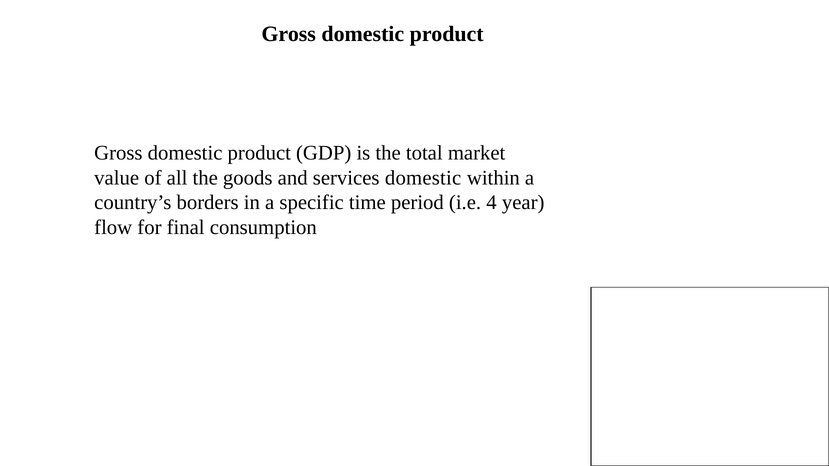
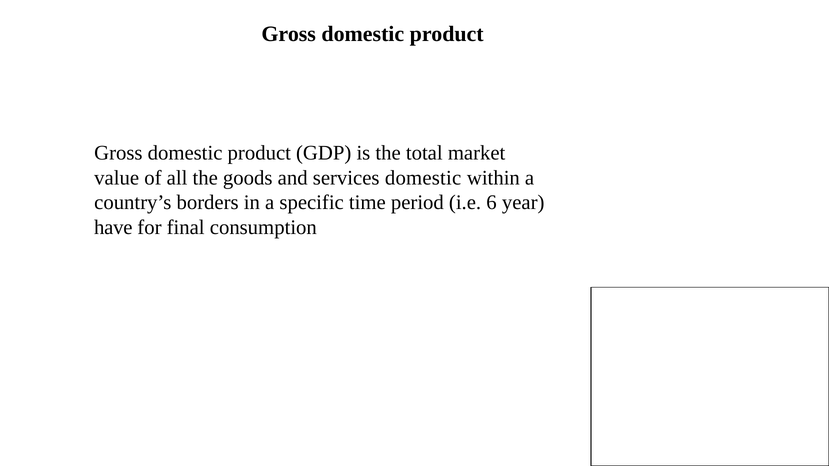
4: 4 -> 6 (492, 203)
flow: flow -> have (113, 228)
